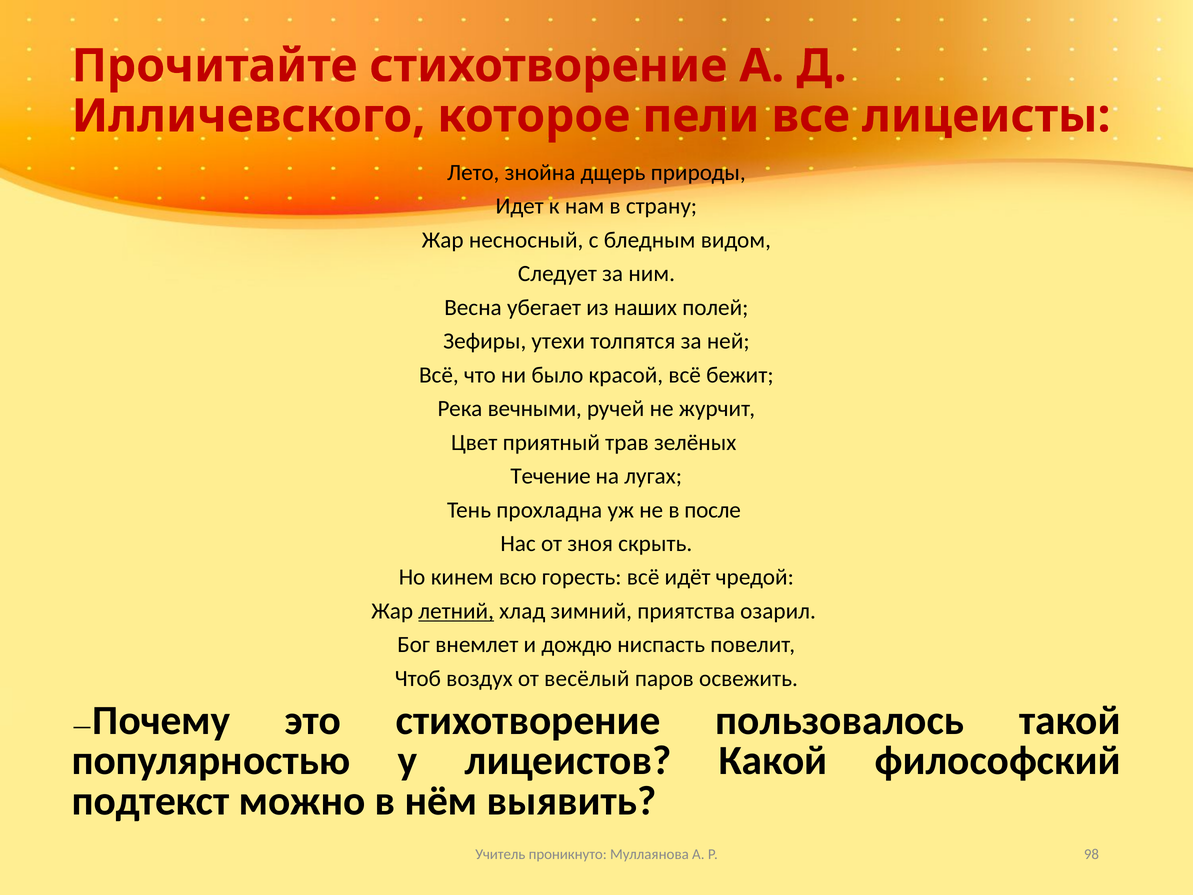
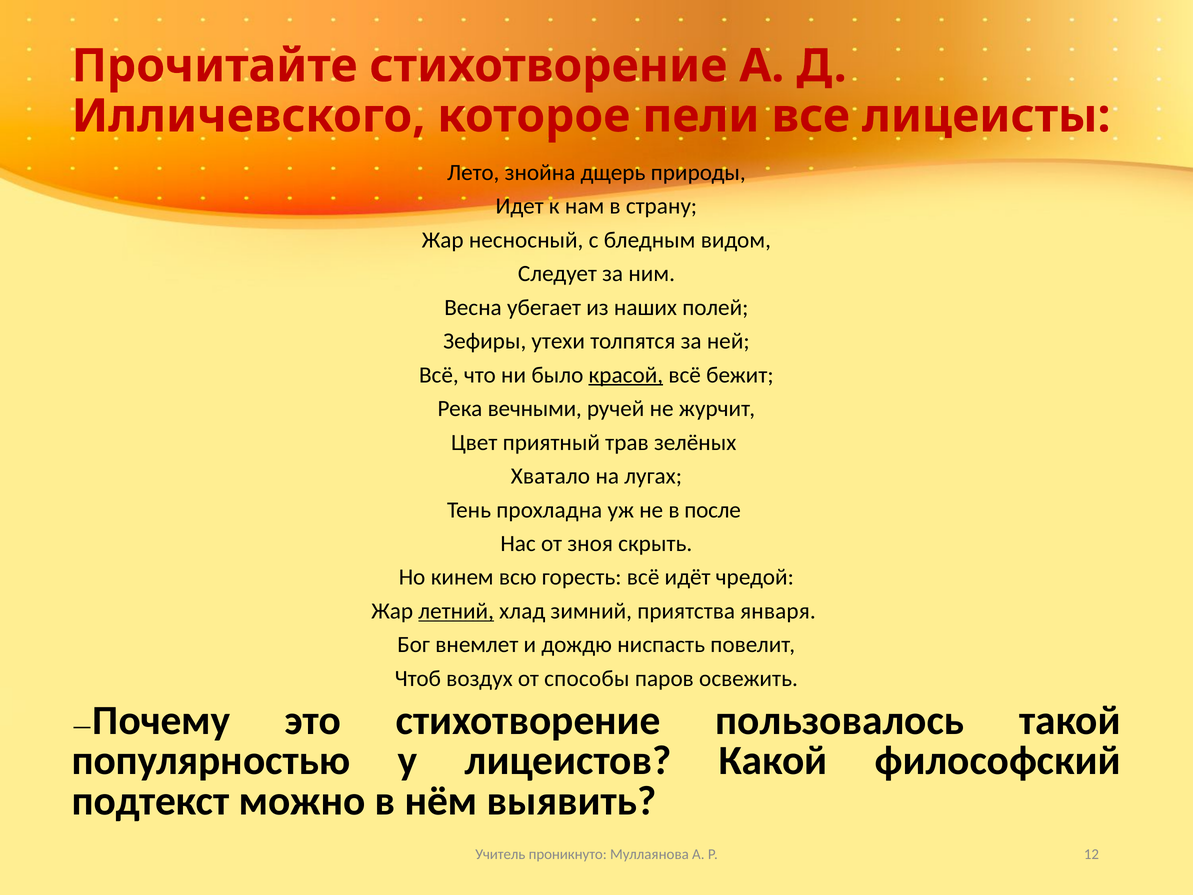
красой underline: none -> present (626, 375)
Течение: Течение -> Хватало (550, 476)
озарил: озарил -> января (778, 611)
весёлый: весёлый -> способы (587, 678)
98: 98 -> 12 (1091, 854)
